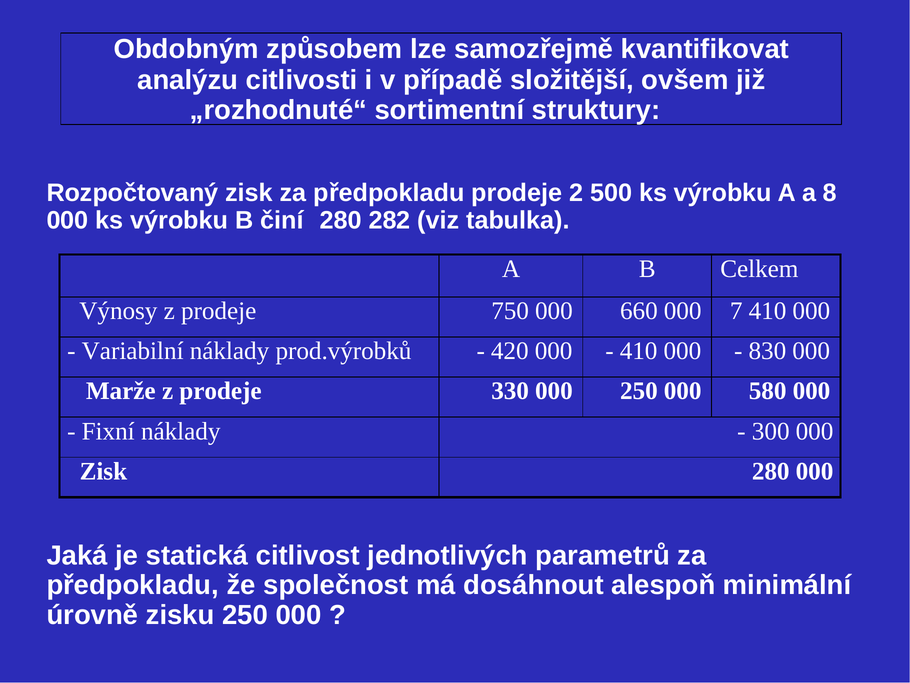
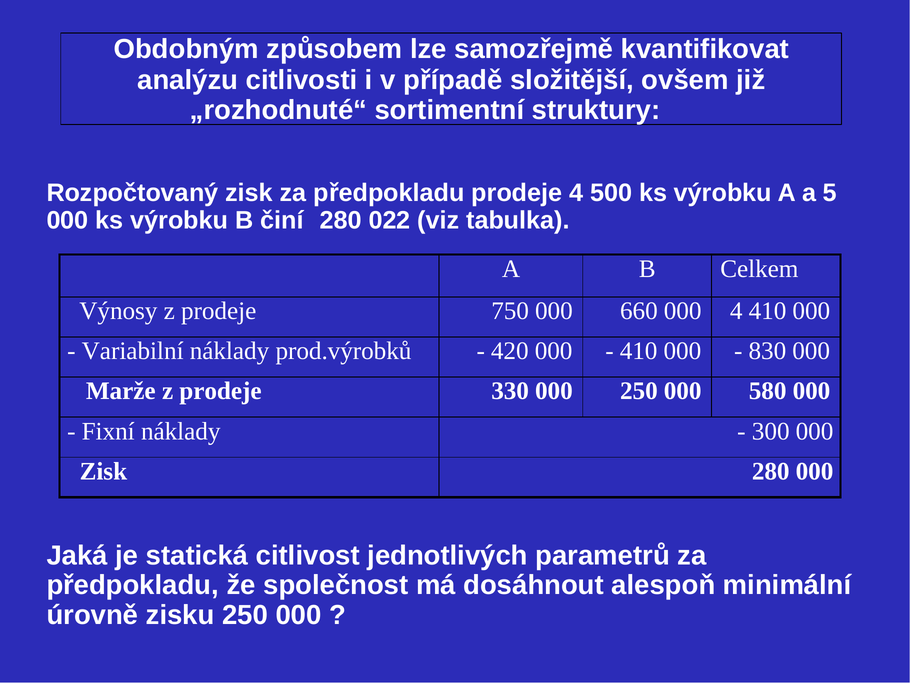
prodeje 2: 2 -> 4 (576, 193)
8: 8 -> 5 (830, 193)
282: 282 -> 022 (390, 220)
000 7: 7 -> 4 (736, 311)
